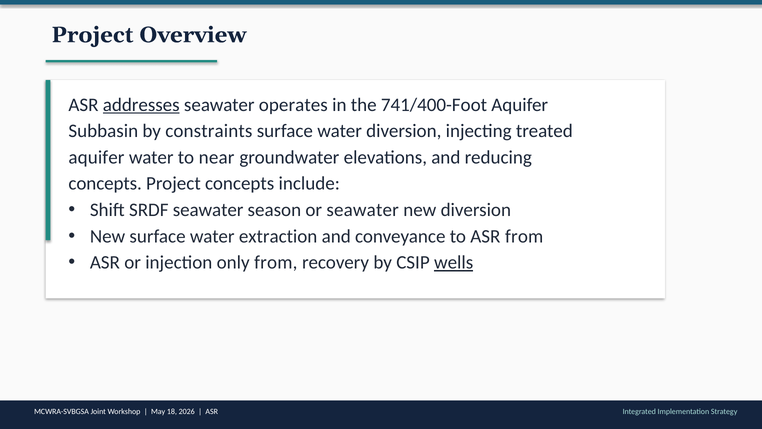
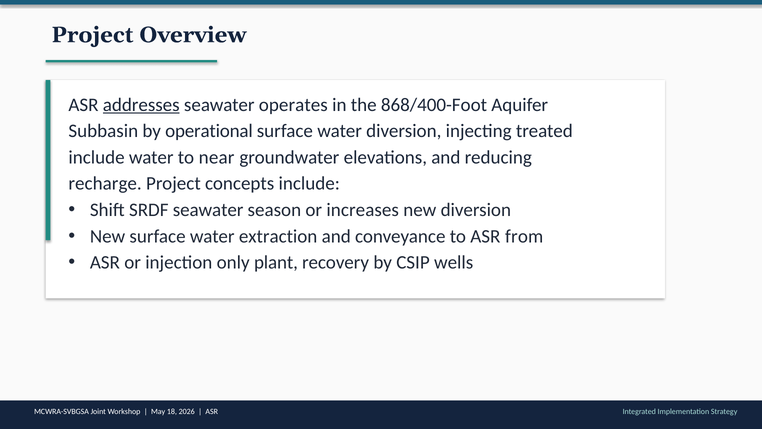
741/400-Foot: 741/400-Foot -> 868/400-Foot (434, 105)
constraints: constraints -> operational (209, 131)
aquifer: aquifer -> include (97, 157)
concepts: concepts -> recharge (105, 184)
or seawater: seawater -> increases (363, 210)
only from: from -> plant (276, 262)
wells underline: present -> none (454, 262)
